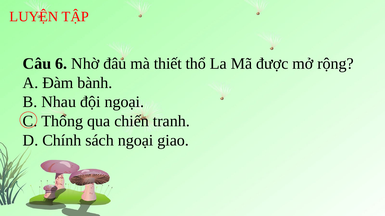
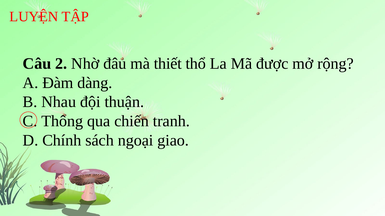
6: 6 -> 2 (61, 64)
bành: bành -> dàng (95, 83)
đội ngoại: ngoại -> thuận (124, 102)
